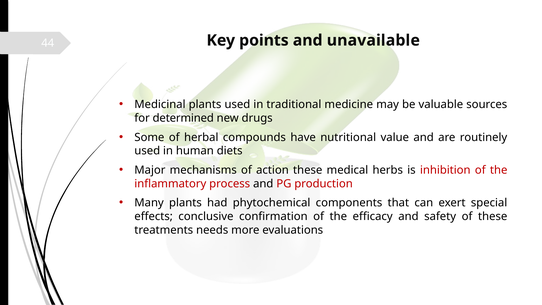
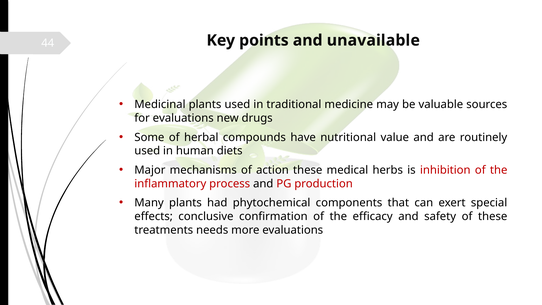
for determined: determined -> evaluations (183, 118)
